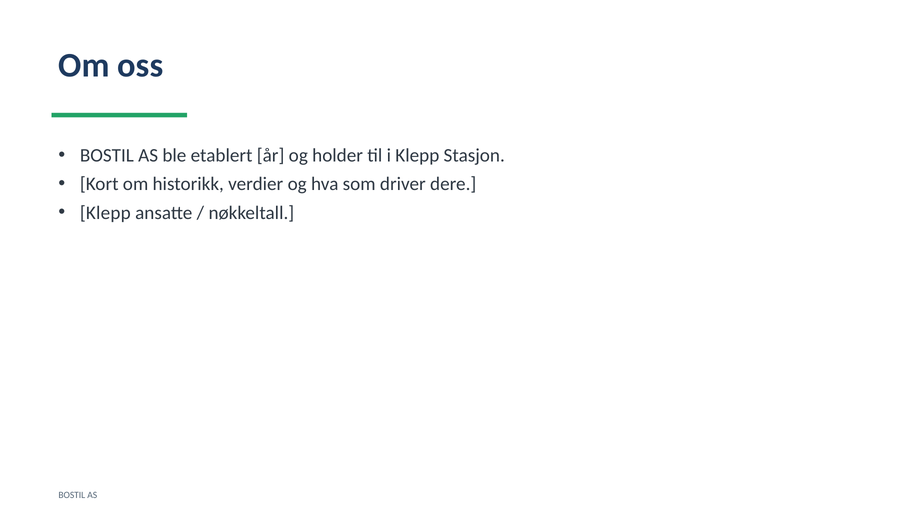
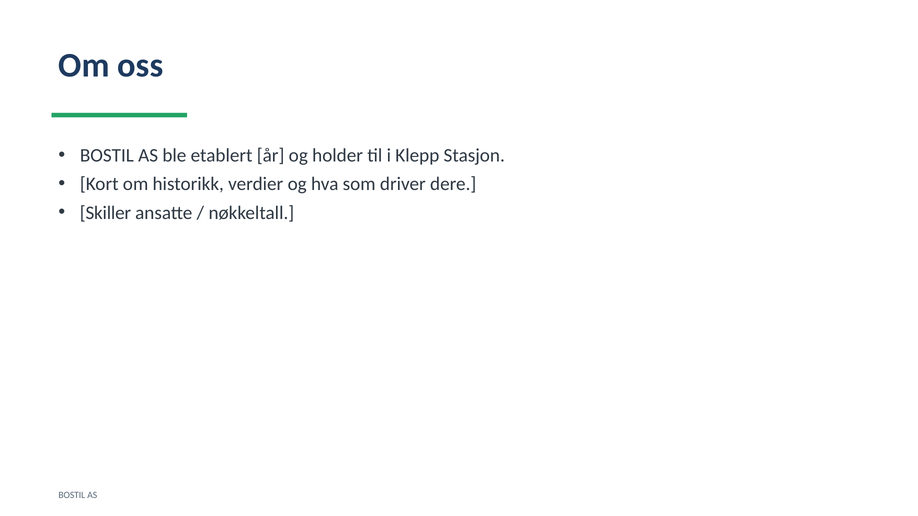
Klepp: Klepp -> Skiller (106, 213)
